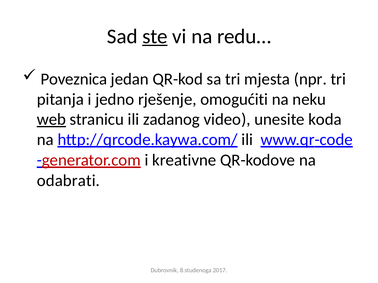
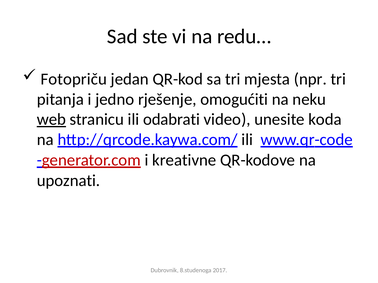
ste underline: present -> none (155, 36)
Poveznica: Poveznica -> Fotopriču (74, 79)
zadanog: zadanog -> odabrati (171, 120)
odabrati: odabrati -> upoznati (69, 181)
